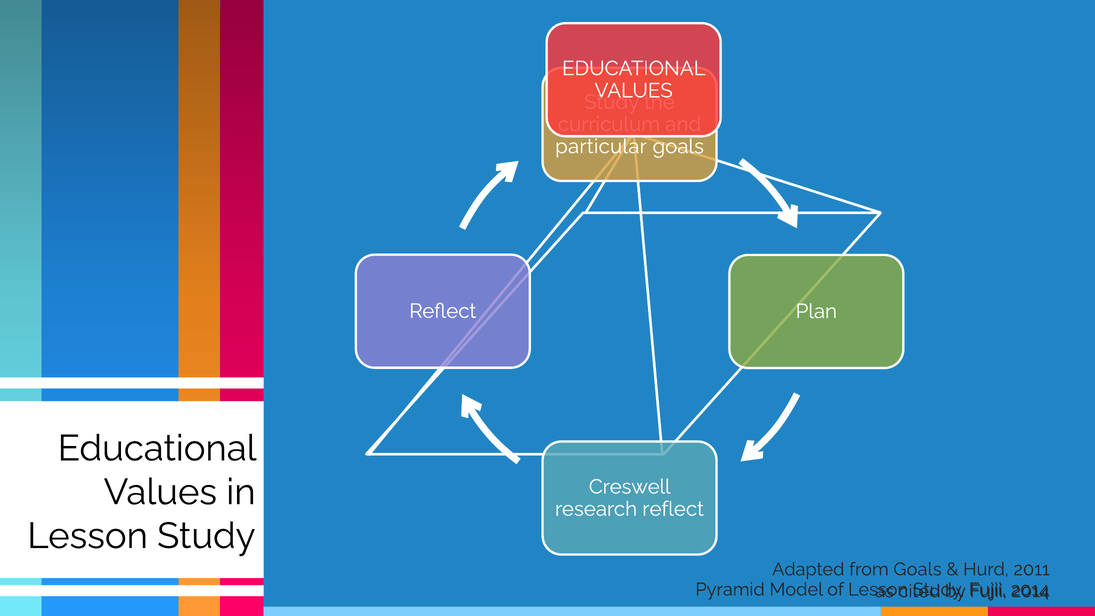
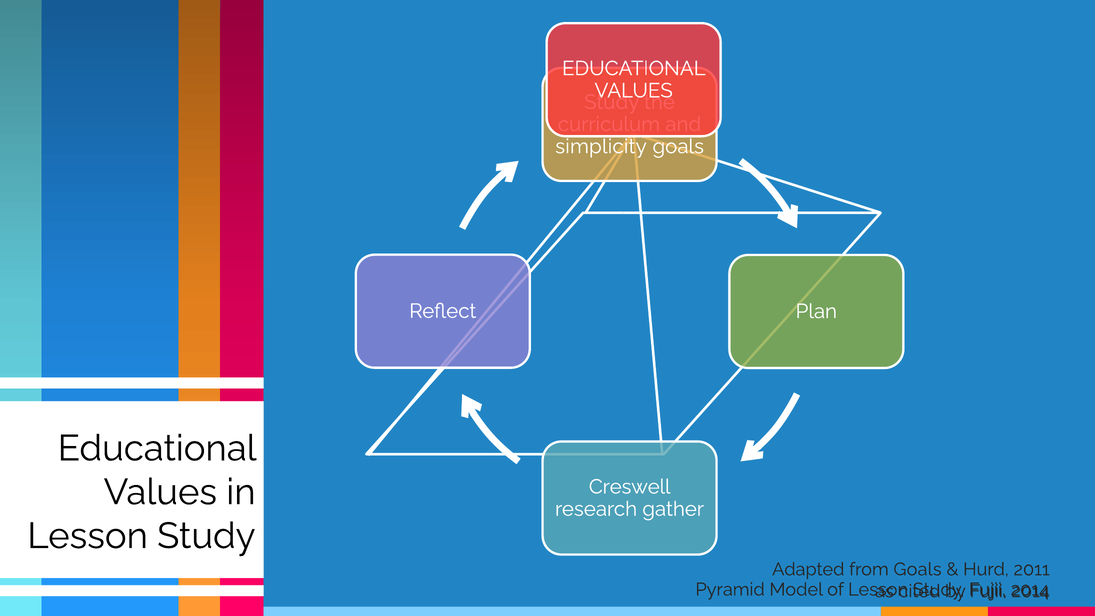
particular: particular -> simplicity (601, 146)
research reflect: reflect -> gather (673, 509)
